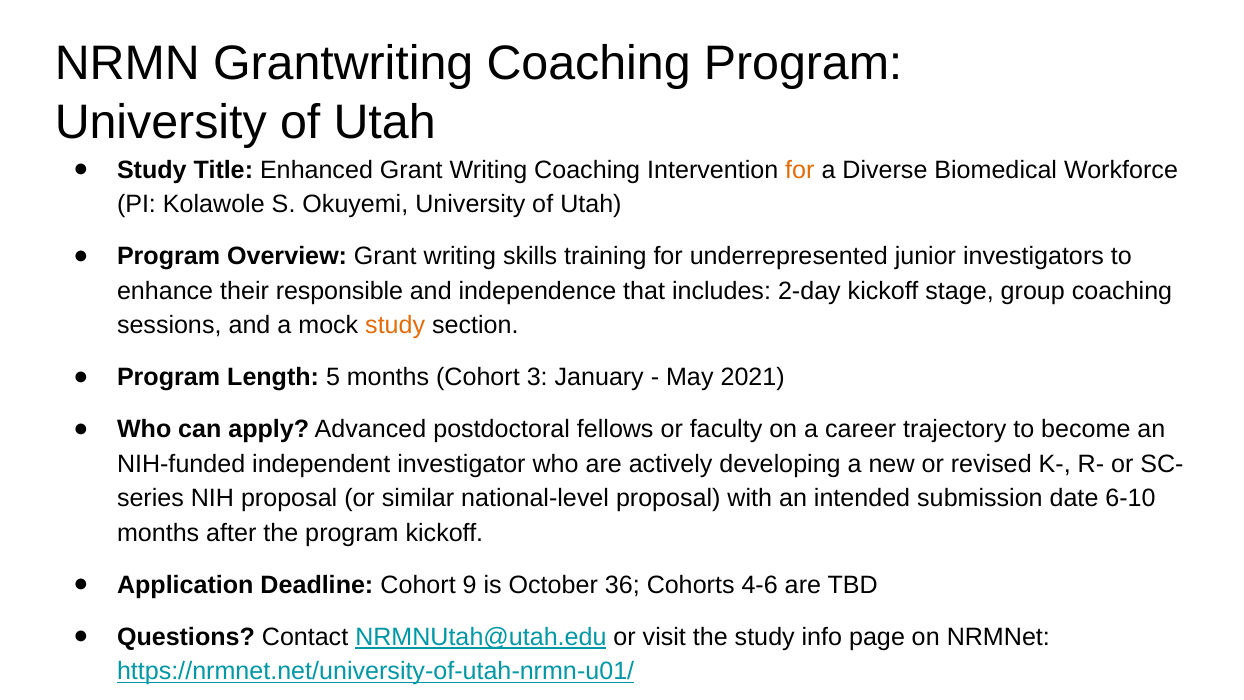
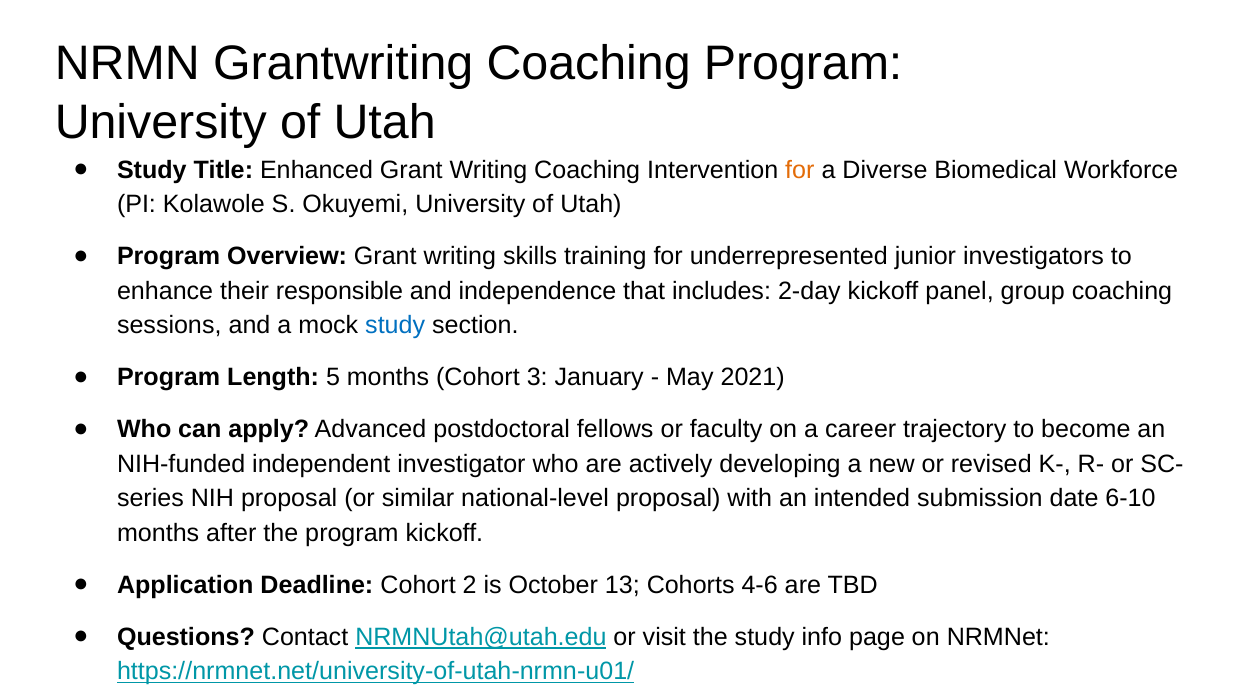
stage: stage -> panel (960, 291)
study colour: orange -> blue (395, 325)
9: 9 -> 2 (470, 585)
36: 36 -> 13 (622, 585)
